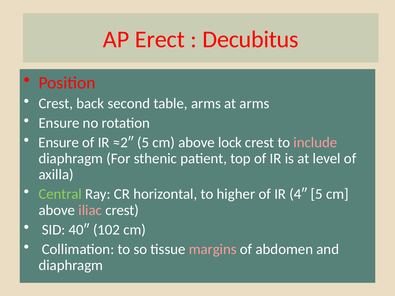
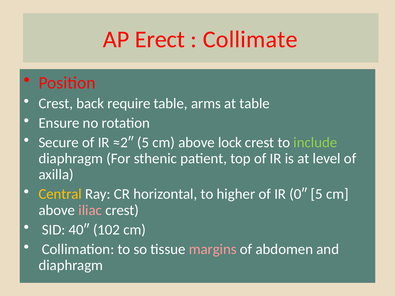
Decubitus: Decubitus -> Collimate (250, 40)
second: second -> require (129, 104)
at arms: arms -> table (255, 104)
Ensure: Ensure -> Secure (59, 143)
include colour: pink -> light green (315, 143)
Central colour: light green -> yellow (60, 194)
4″: 4″ -> 0″ (298, 194)
